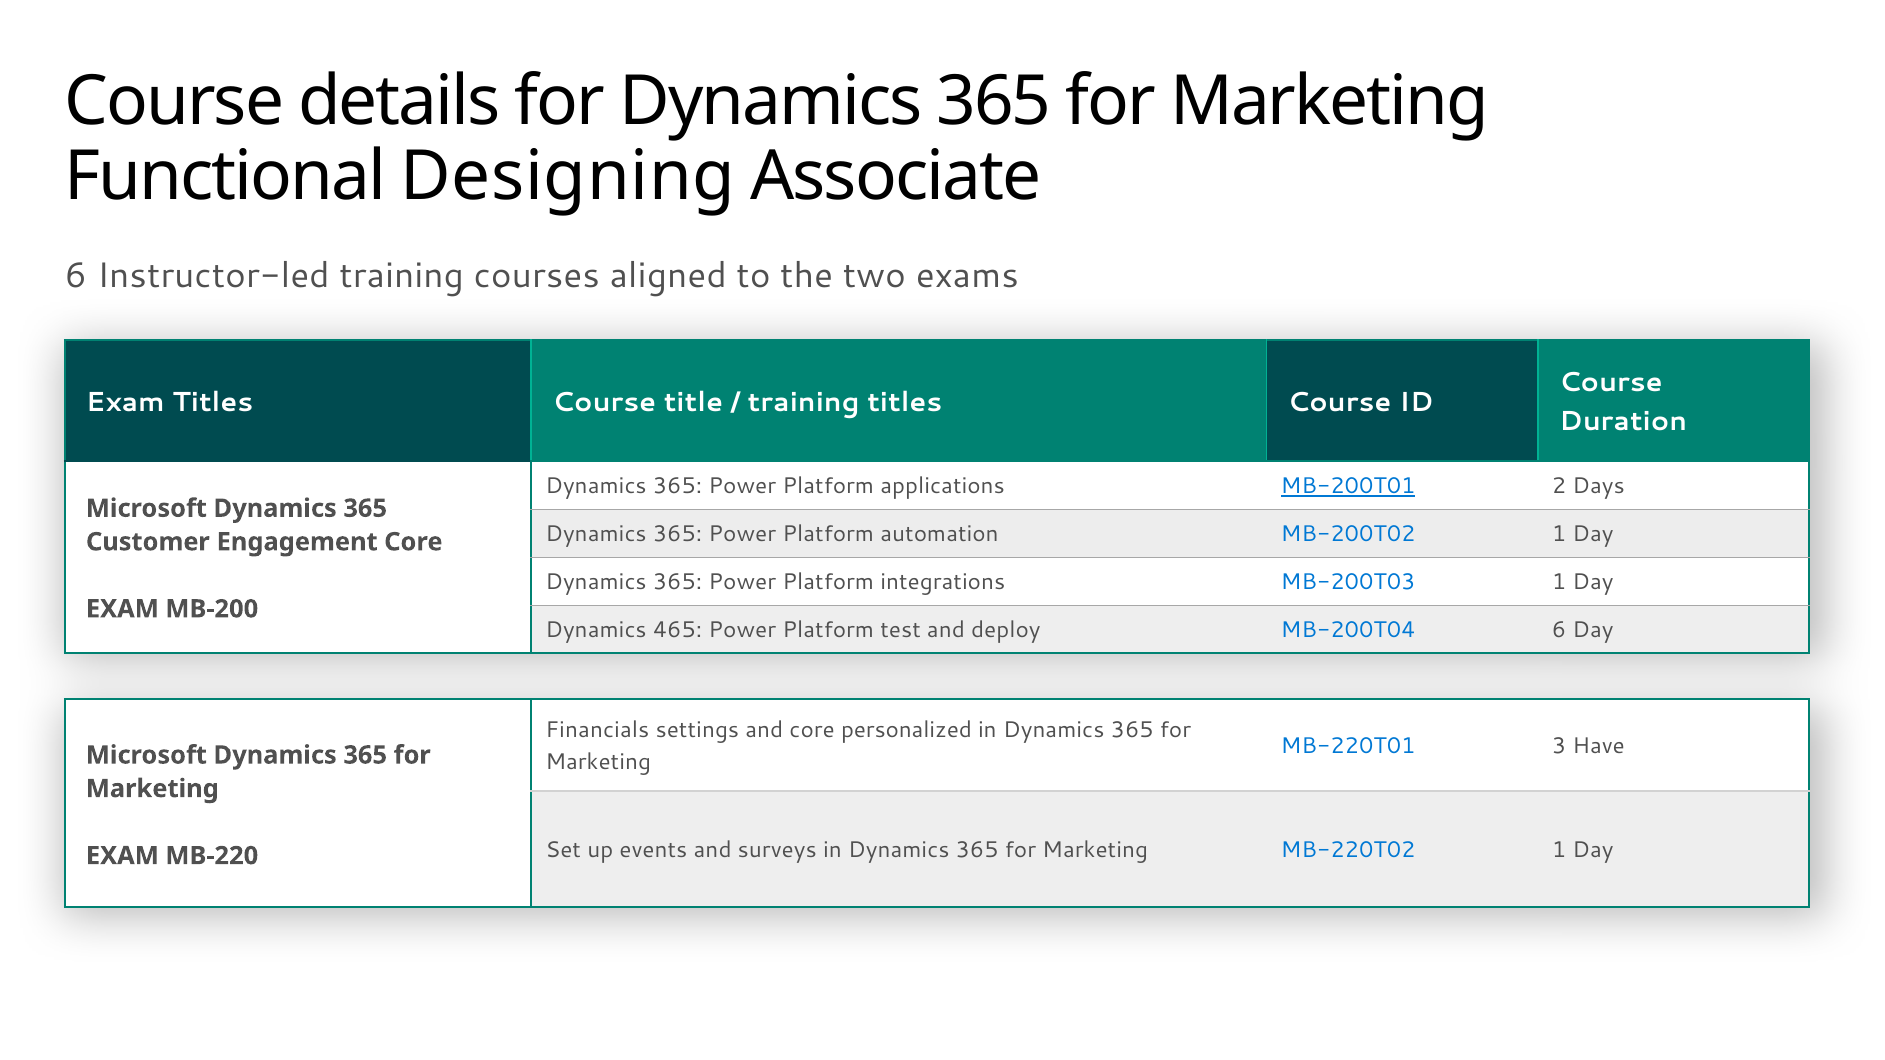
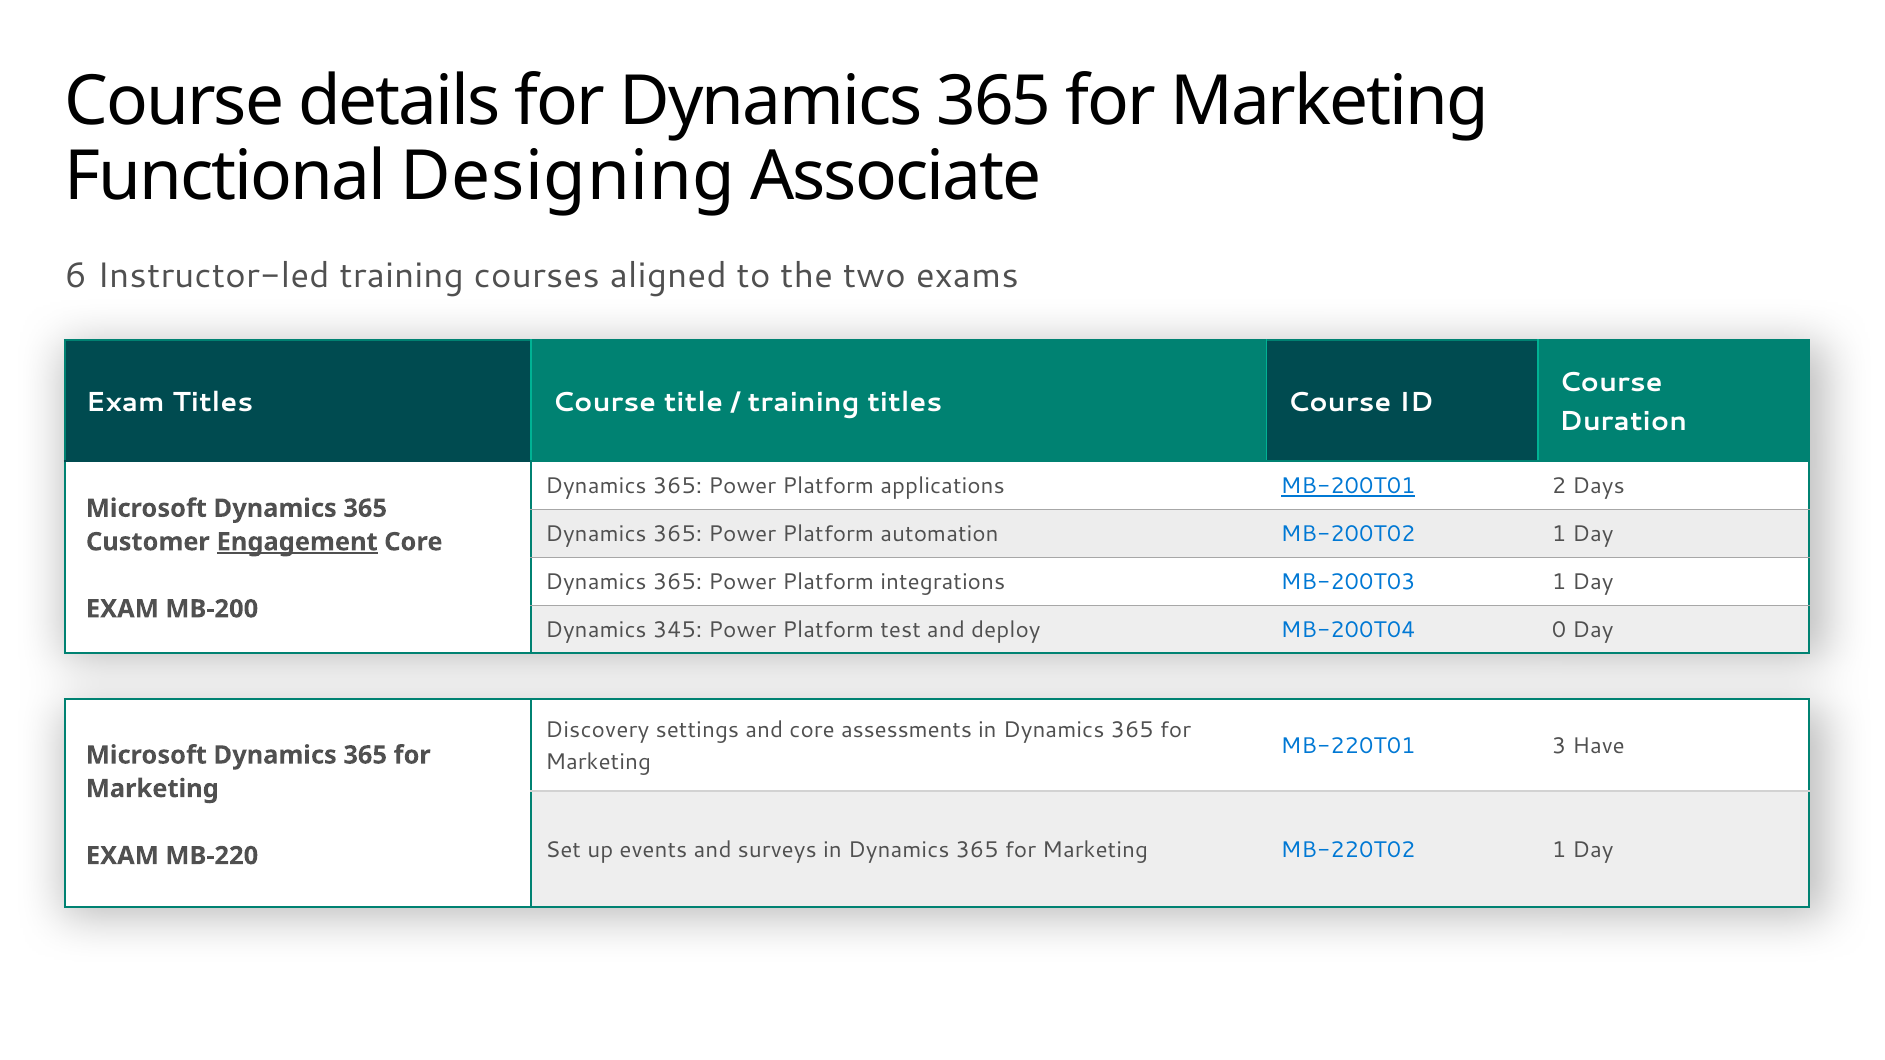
Engagement underline: none -> present (297, 542)
465: 465 -> 345 (677, 631)
MB-200T04 6: 6 -> 0 (1559, 631)
Financials: Financials -> Discovery (597, 731)
personalized: personalized -> assessments (907, 731)
